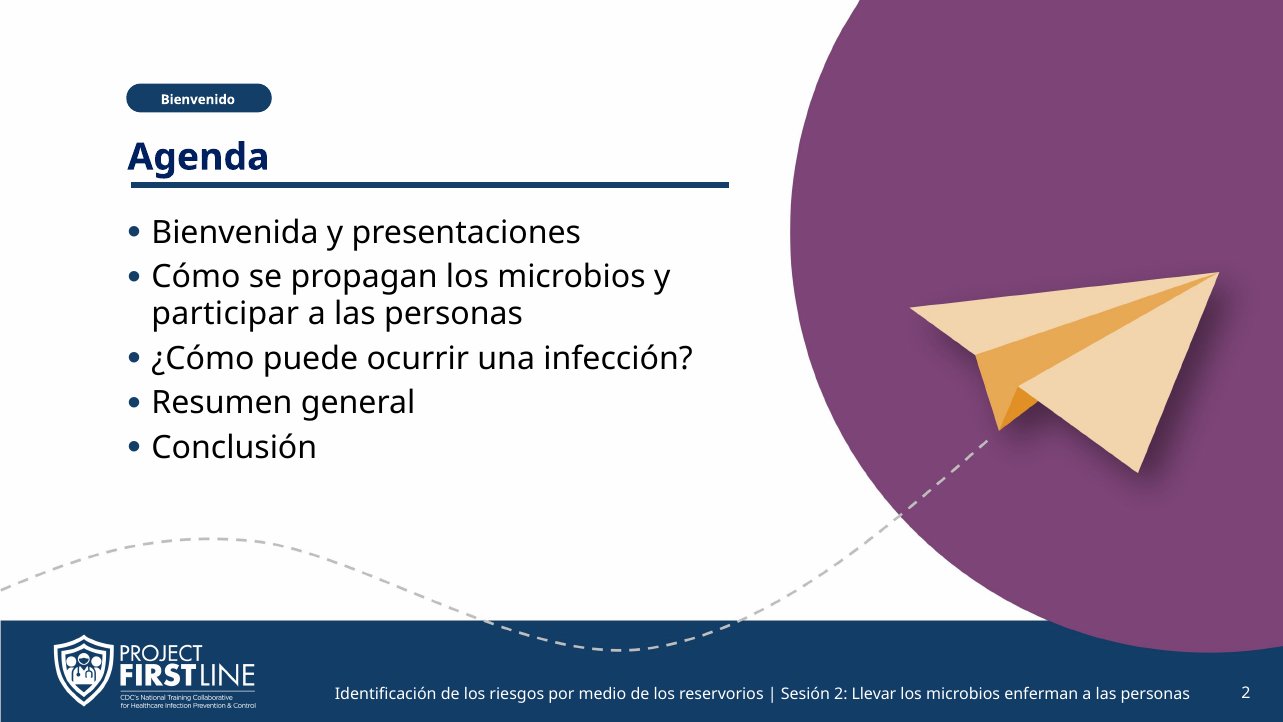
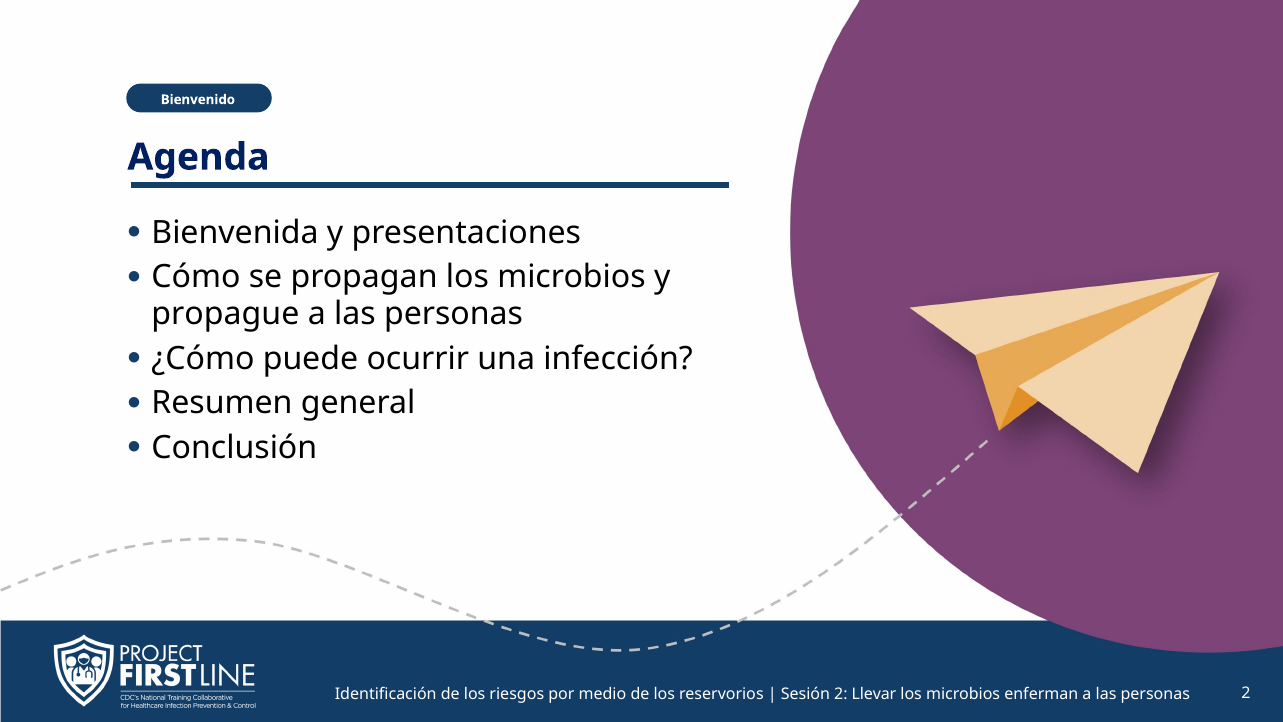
participar: participar -> propague (225, 314)
